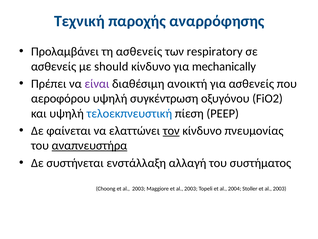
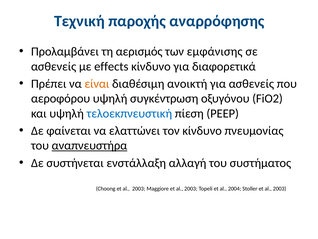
τη ασθενείς: ασθενείς -> αερισμός (139, 51)
respiratory: respiratory -> εμφάνισης (215, 51)
should: should -> effects (111, 66)
mechanically: mechanically -> διαφορετικά (224, 66)
είναι colour: purple -> orange (97, 84)
τον underline: present -> none (171, 130)
